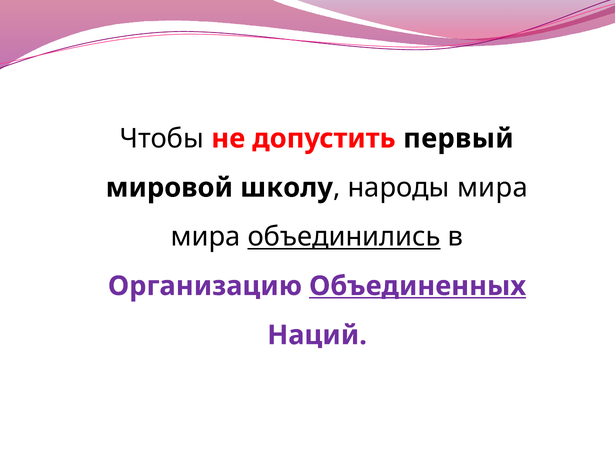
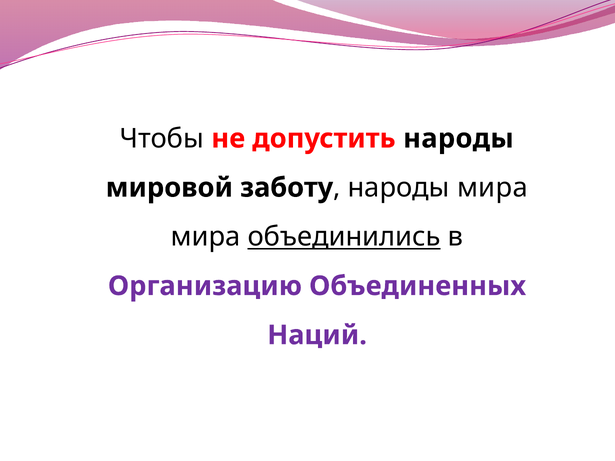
допустить первый: первый -> народы (458, 139)
школу: школу -> заботу (287, 188)
Объединенных underline: present -> none (418, 286)
